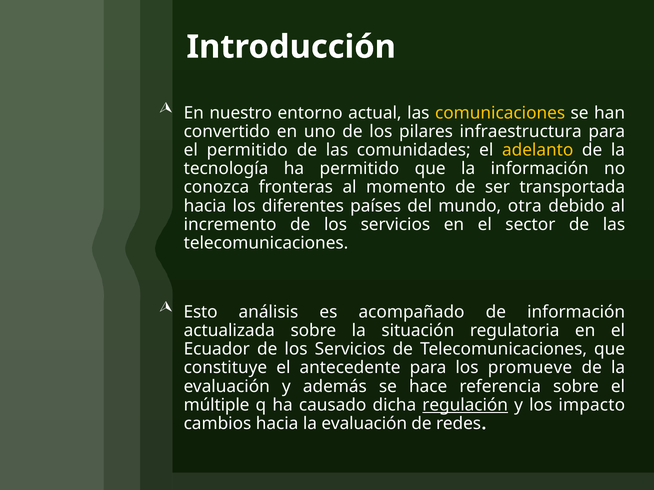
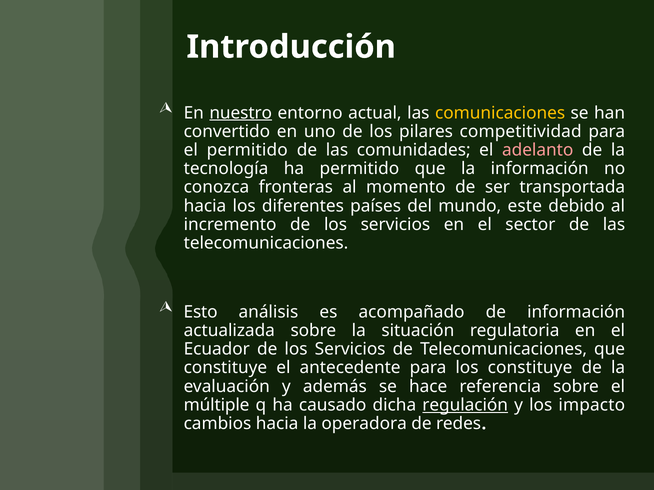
nuestro underline: none -> present (241, 113)
infraestructura: infraestructura -> competitividad (521, 132)
adelanto colour: yellow -> pink (538, 150)
otra: otra -> este (525, 206)
los promueve: promueve -> constituye (530, 368)
hacia la evaluación: evaluación -> operadora (364, 424)
